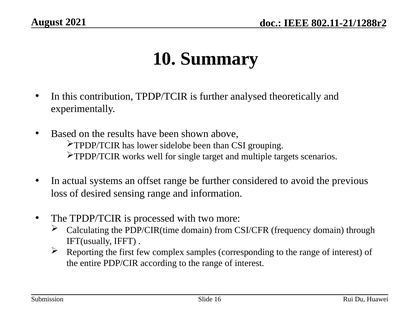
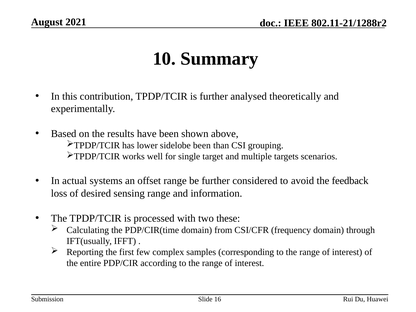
previous: previous -> feedback (350, 181)
more: more -> these (228, 218)
